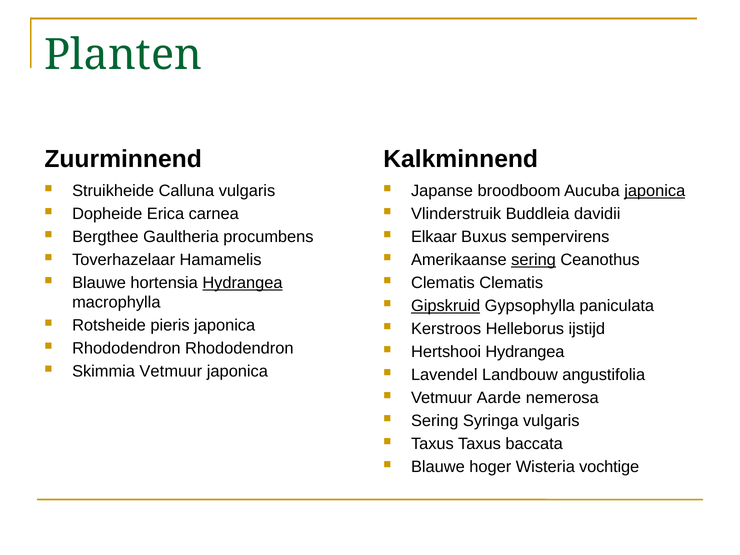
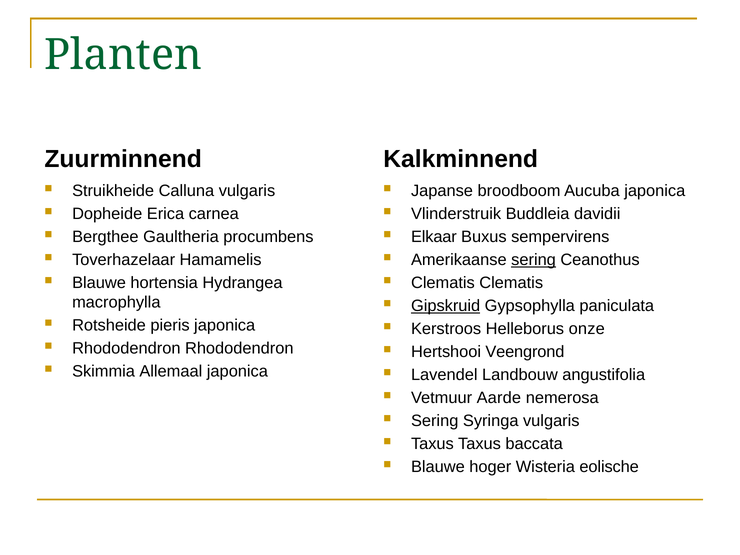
japonica underline: present -> none (655, 191)
Hydrangea underline: present -> none (242, 283)
ijstijd: ijstijd -> onze (587, 329)
Hertshooi Hydrangea: Hydrangea -> Veengrond (525, 352)
Skimmia Vetmuur: Vetmuur -> Allemaal (171, 372)
vochtige: vochtige -> eolische (609, 467)
